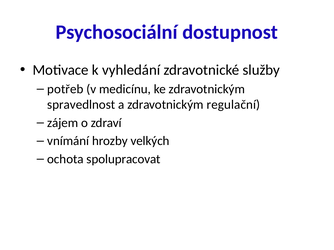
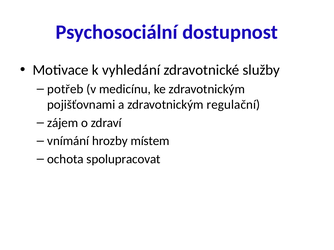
spravedlnost: spravedlnost -> pojišťovnami (81, 105)
velkých: velkých -> místem (150, 141)
